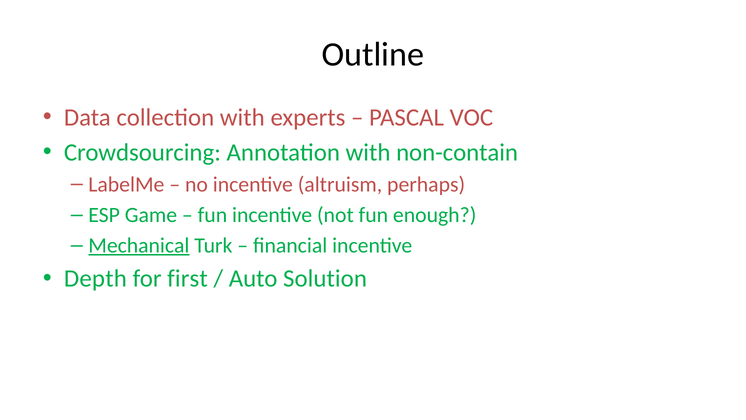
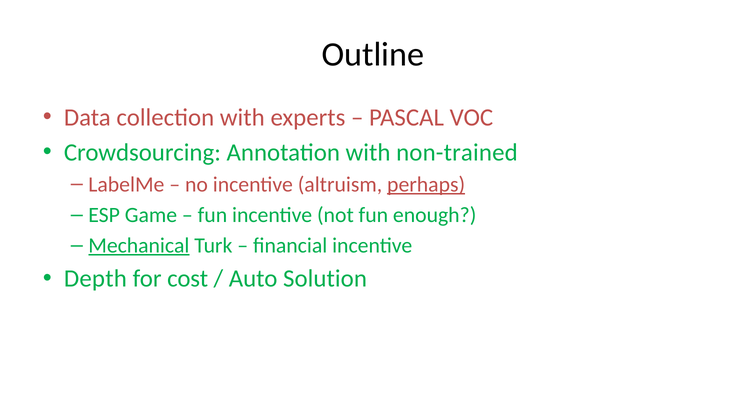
non-contain: non-contain -> non-trained (457, 152)
perhaps underline: none -> present (426, 184)
first: first -> cost (188, 278)
